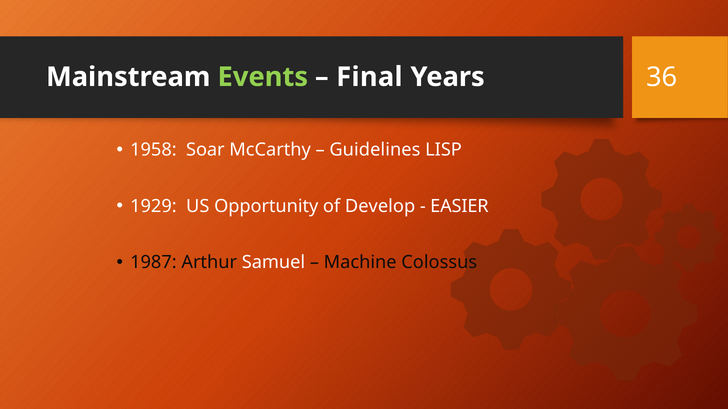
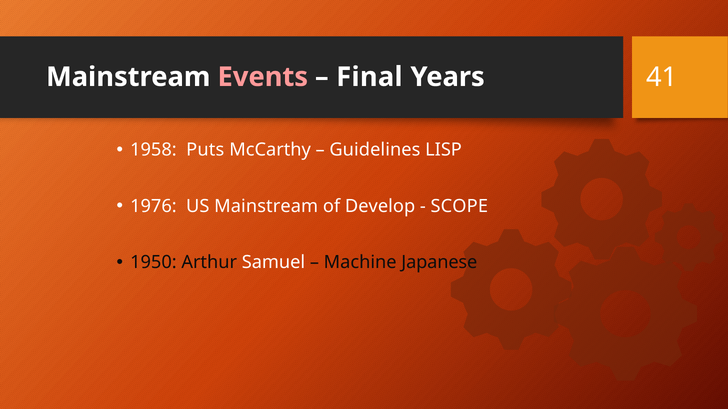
Events colour: light green -> pink (263, 77)
36: 36 -> 41 (662, 77)
Soar: Soar -> Puts (205, 150)
1929: 1929 -> 1976 (153, 206)
US Opportunity: Opportunity -> Mainstream (266, 206)
EASIER: EASIER -> SCOPE (459, 206)
1987: 1987 -> 1950 (153, 263)
Colossus: Colossus -> Japanese (439, 263)
